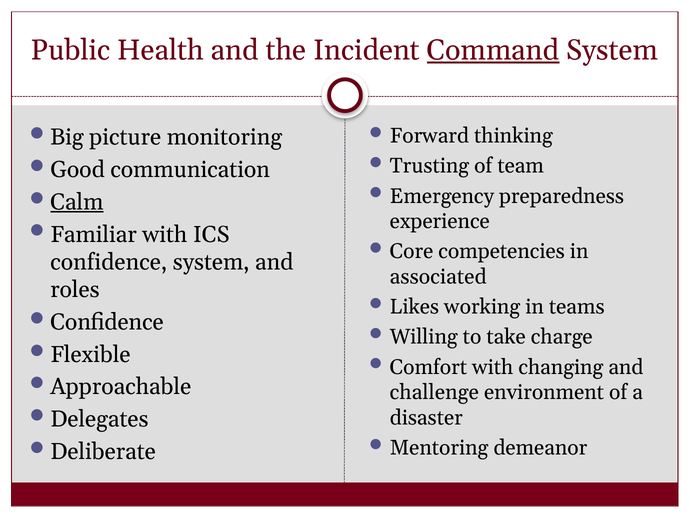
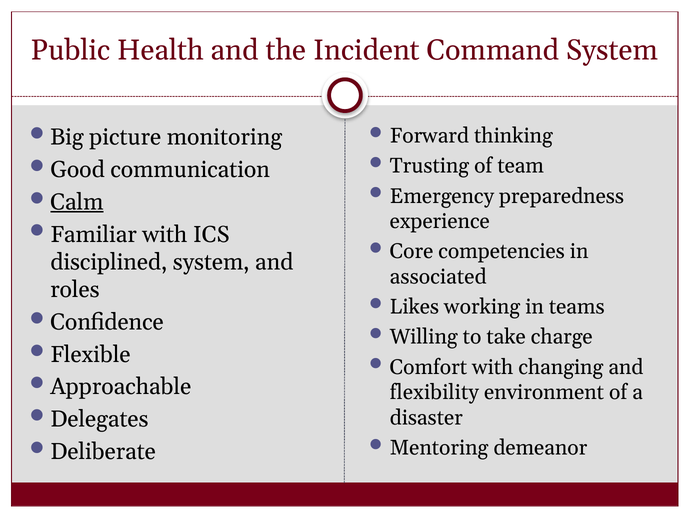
Command underline: present -> none (493, 50)
confidence: confidence -> disciplined (109, 262)
challenge: challenge -> flexibility (434, 392)
